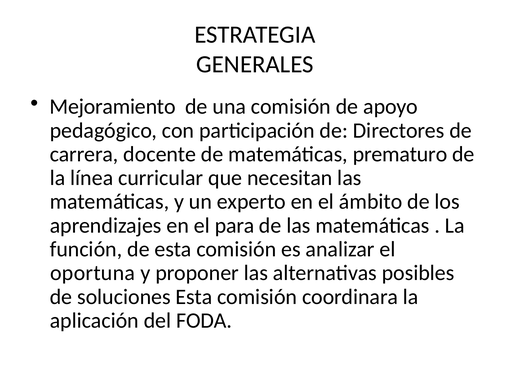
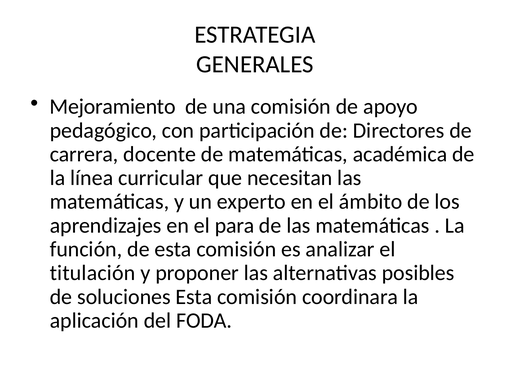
prematuro: prematuro -> académica (400, 154)
oportuna: oportuna -> titulación (93, 273)
